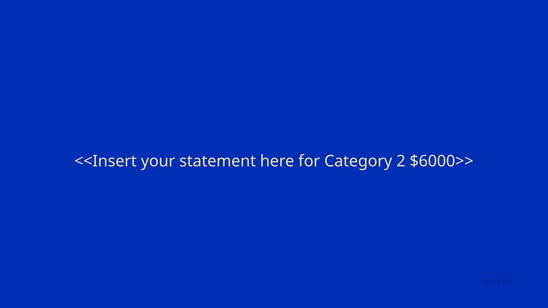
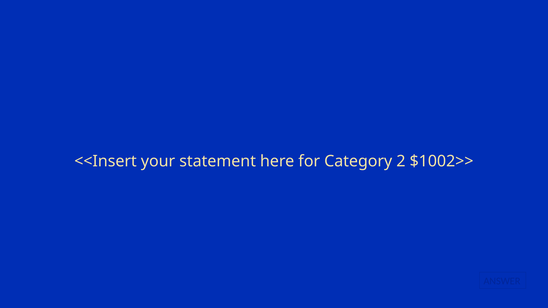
$6000>>: $6000>> -> $1002>> (442, 161)
